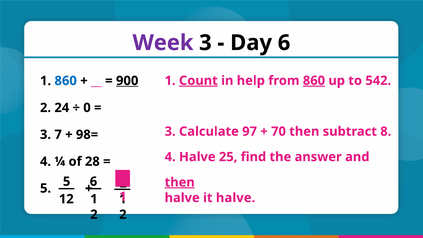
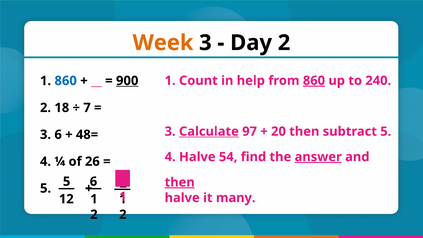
Week colour: purple -> orange (163, 43)
Day 6: 6 -> 2 (284, 43)
Count underline: present -> none (198, 81)
542: 542 -> 240 (378, 81)
24: 24 -> 18 (62, 108)
0: 0 -> 7 (87, 108)
Calculate underline: none -> present (209, 131)
70: 70 -> 20 (278, 131)
subtract 8: 8 -> 5 (386, 131)
3 7: 7 -> 6 (58, 135)
98=: 98= -> 48= (87, 135)
25: 25 -> 54 (228, 157)
answer underline: none -> present (318, 157)
28: 28 -> 26 (92, 161)
it halve: halve -> many (236, 198)
